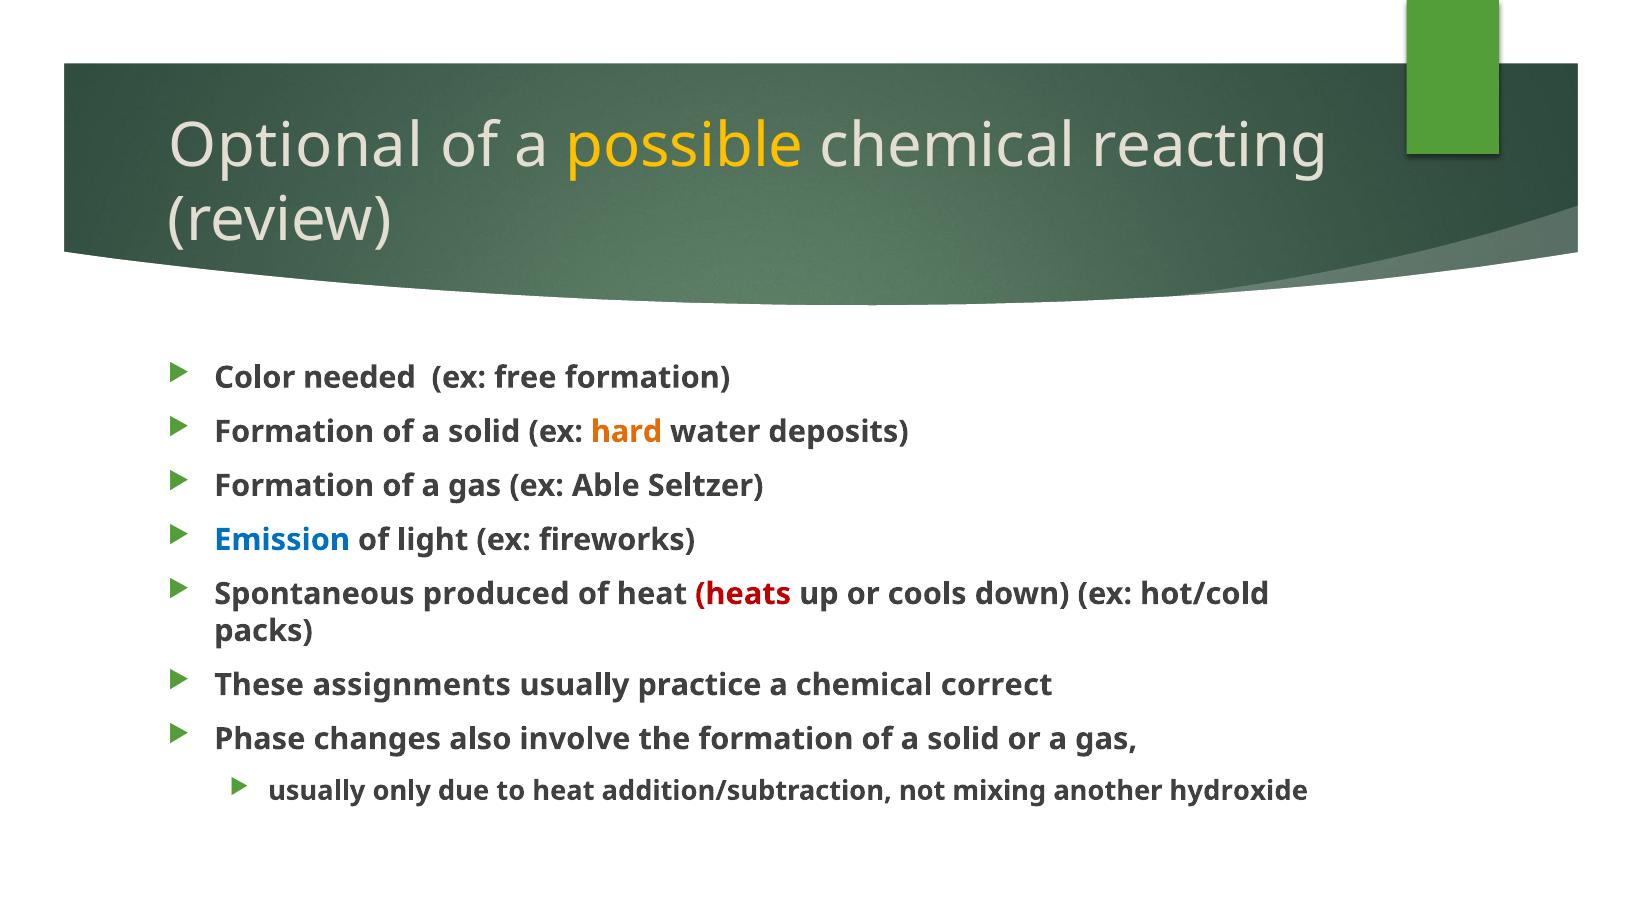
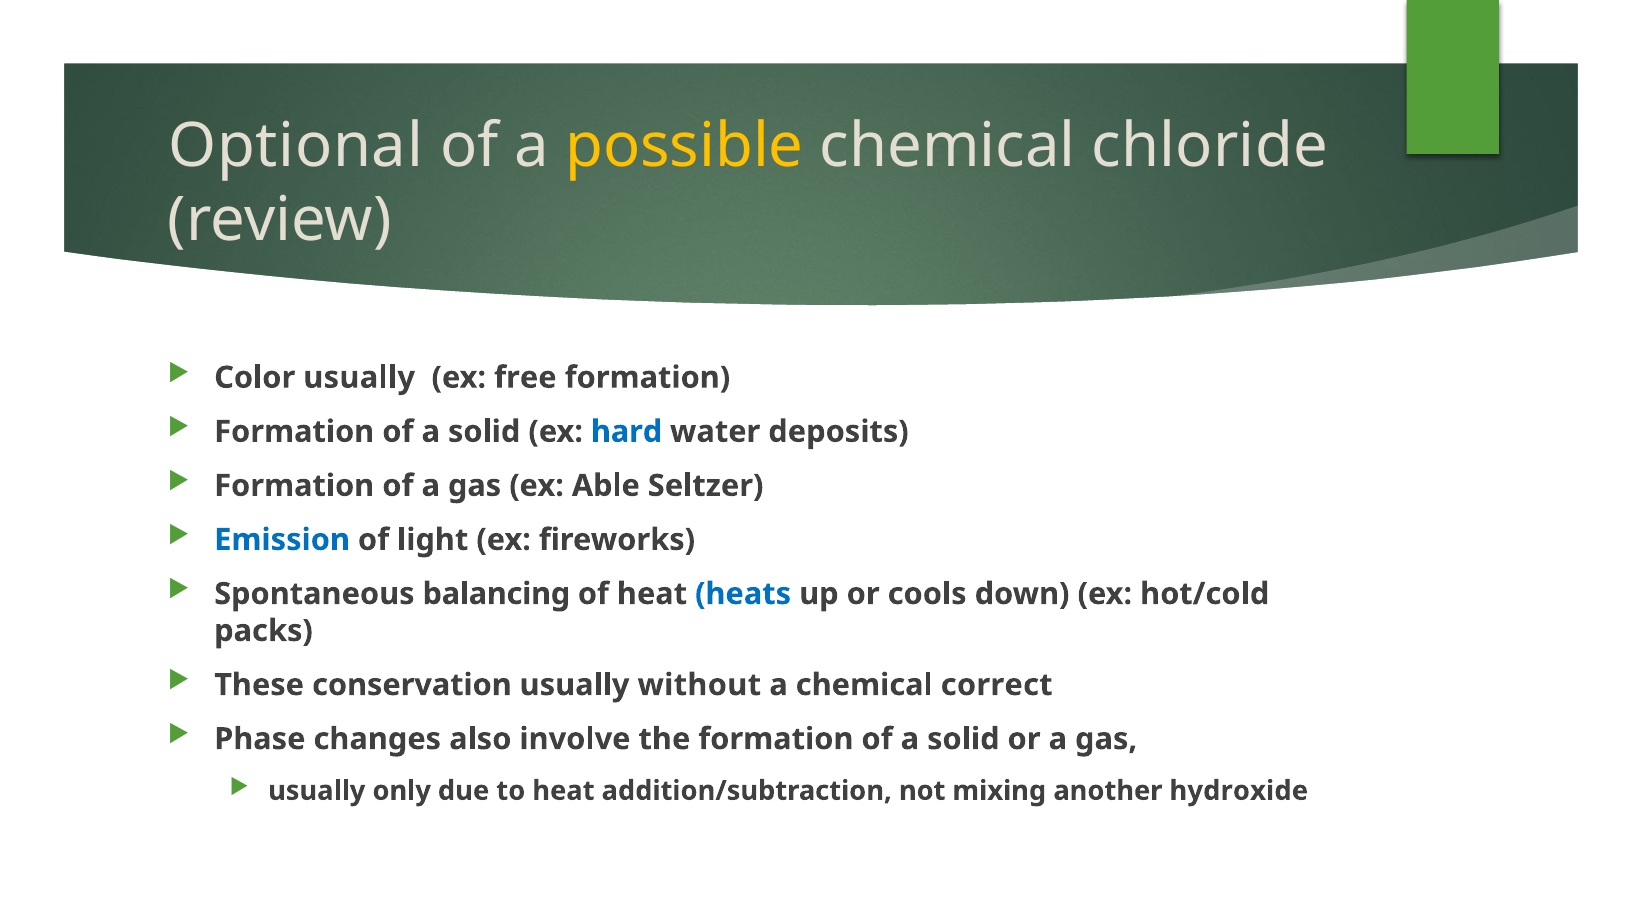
reacting: reacting -> chloride (1210, 146)
Color needed: needed -> usually (359, 378)
hard colour: orange -> blue (627, 432)
produced: produced -> balancing (496, 594)
heats colour: red -> blue (743, 594)
assignments: assignments -> conservation (412, 685)
practice: practice -> without (699, 685)
